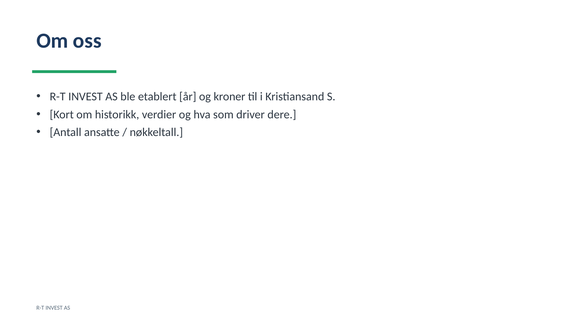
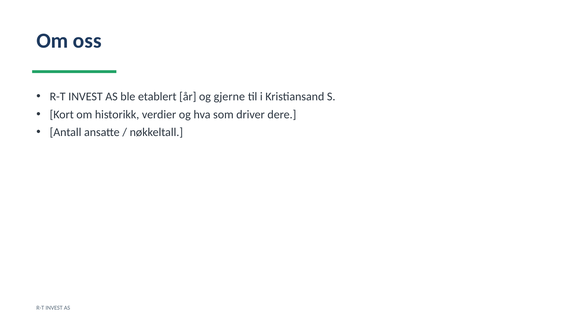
kroner: kroner -> gjerne (229, 97)
